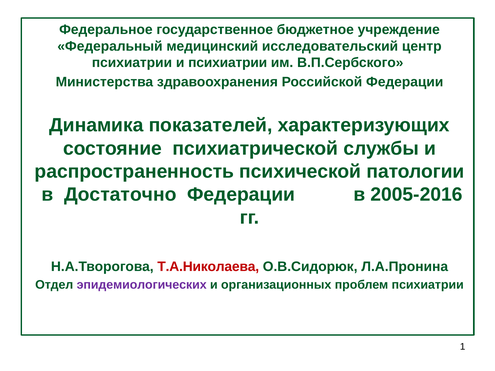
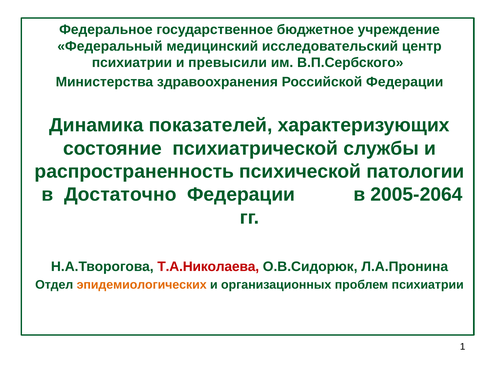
и психиатрии: психиатрии -> превысили (228, 63)
2005-2016: 2005-2016 -> 2005-2064 (417, 195)
эпидемиологических colour: purple -> orange (142, 285)
